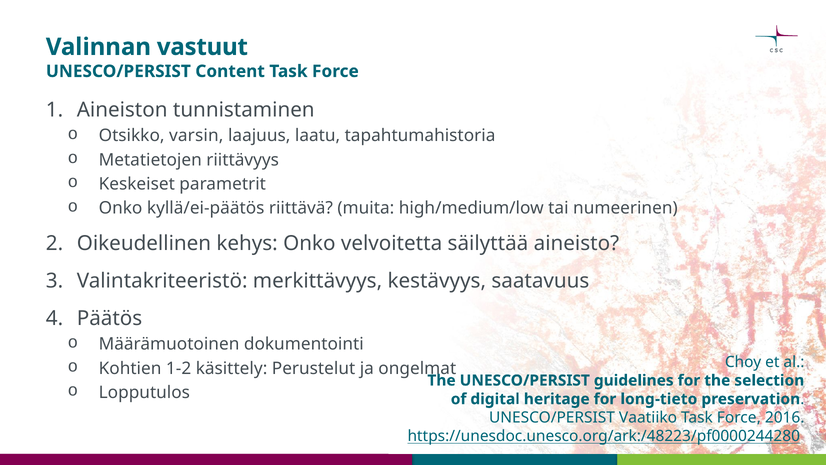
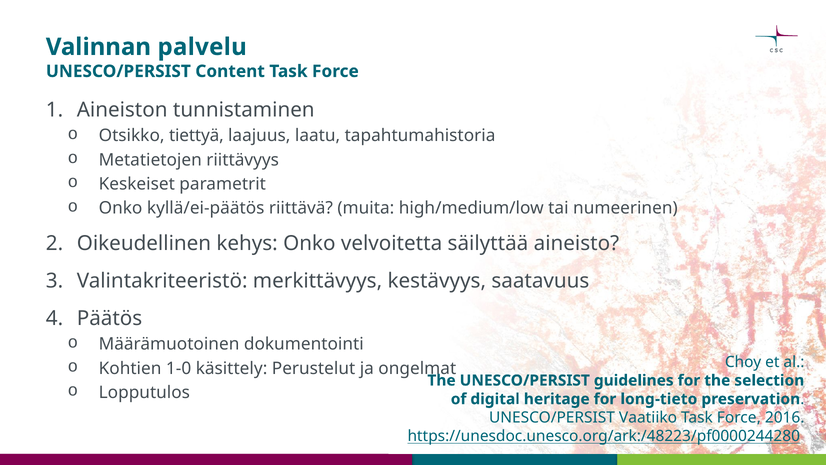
vastuut: vastuut -> palvelu (202, 47)
varsin: varsin -> tiettyä (196, 136)
1-2: 1-2 -> 1-0 (179, 368)
